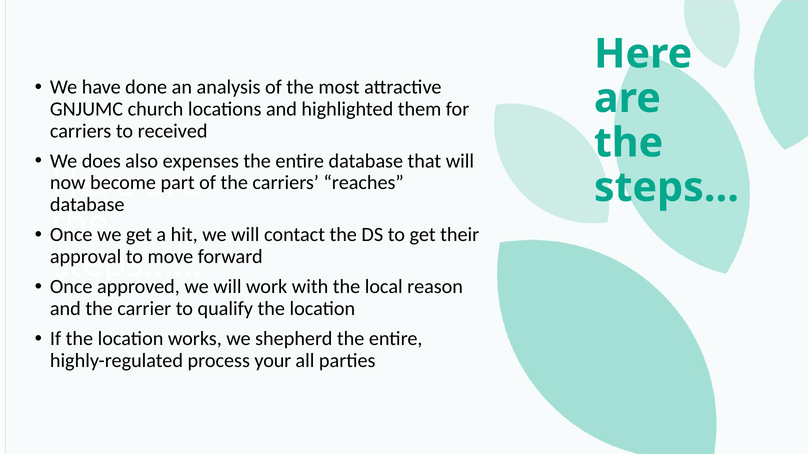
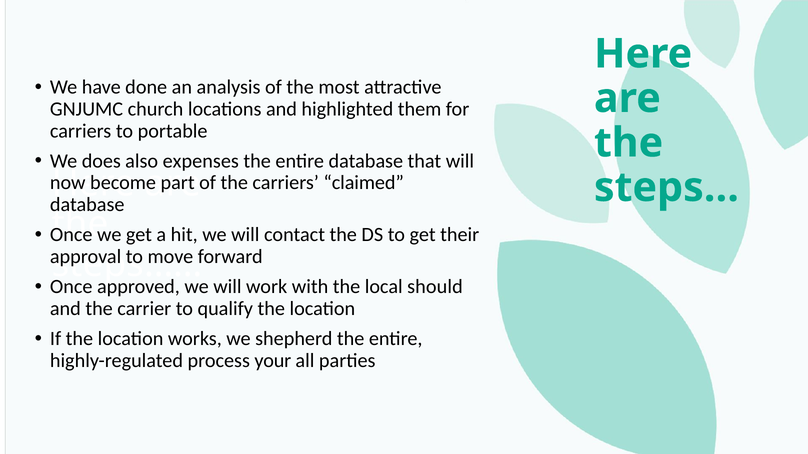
received: received -> portable (173, 131)
reaches: reaches -> claimed (364, 183)
reason: reason -> should (435, 287)
